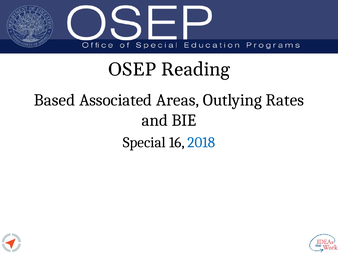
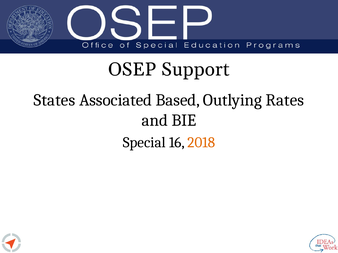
Reading: Reading -> Support (195, 70)
Based: Based -> States (54, 100)
Areas: Areas -> Based (178, 100)
2018 colour: blue -> orange (201, 143)
